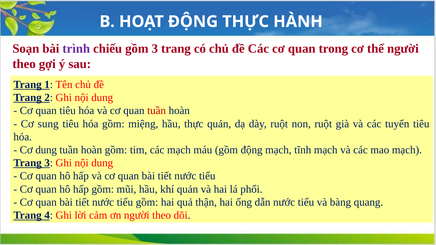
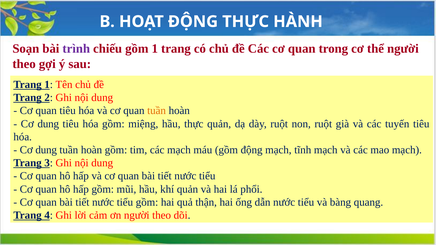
gồm 3: 3 -> 1 (155, 49)
tuần colour: red -> orange (157, 111)
sung: sung -> dung (48, 124)
